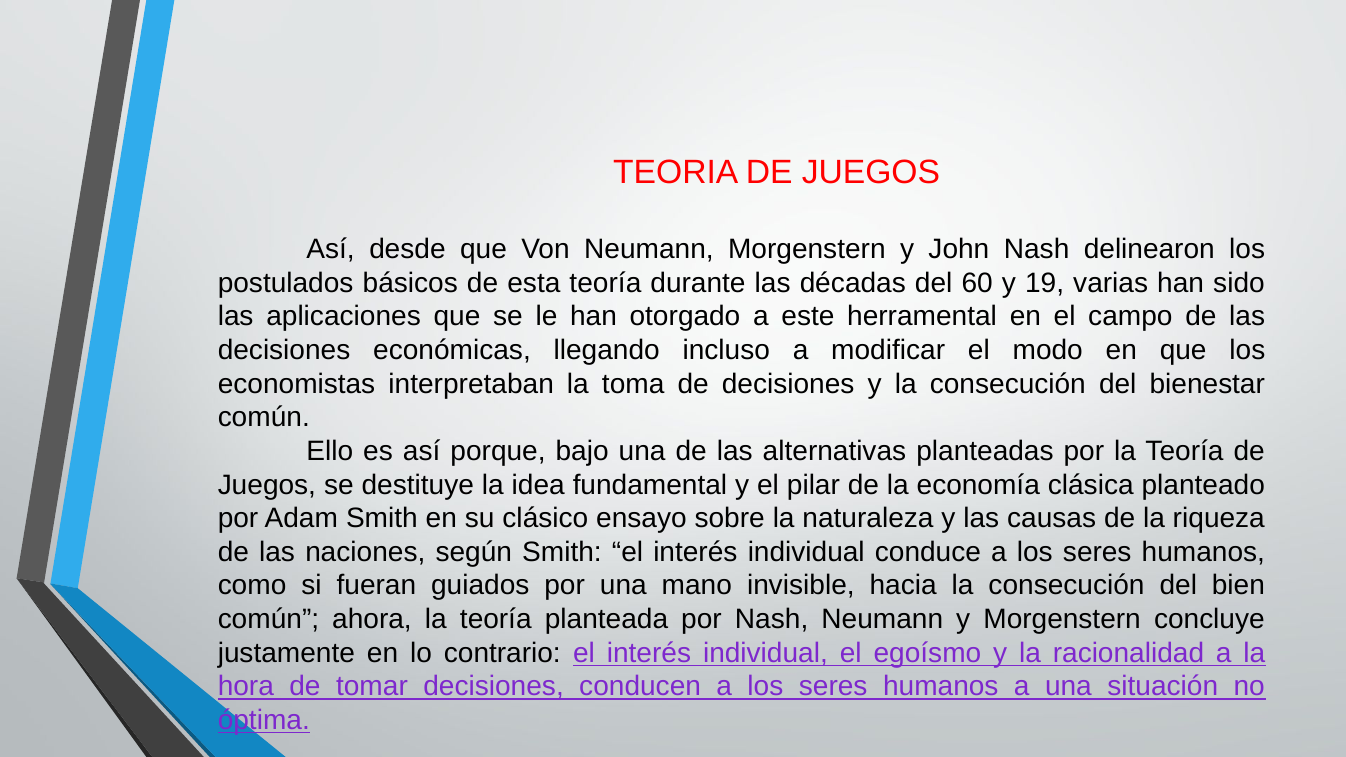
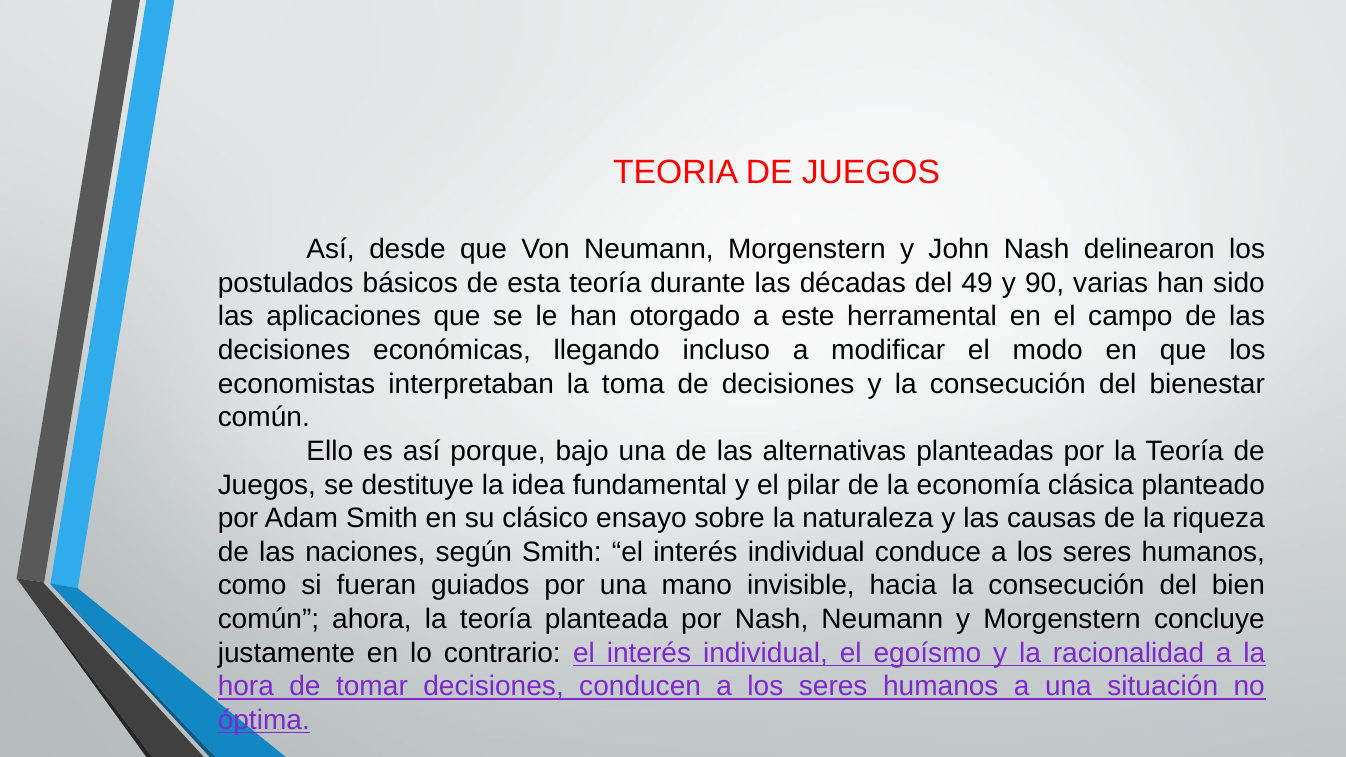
60: 60 -> 49 (977, 283)
19: 19 -> 90 (1045, 283)
